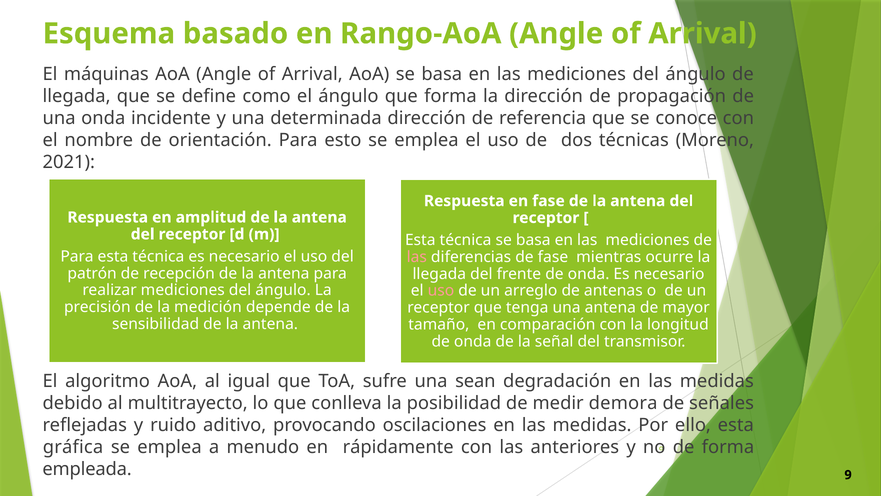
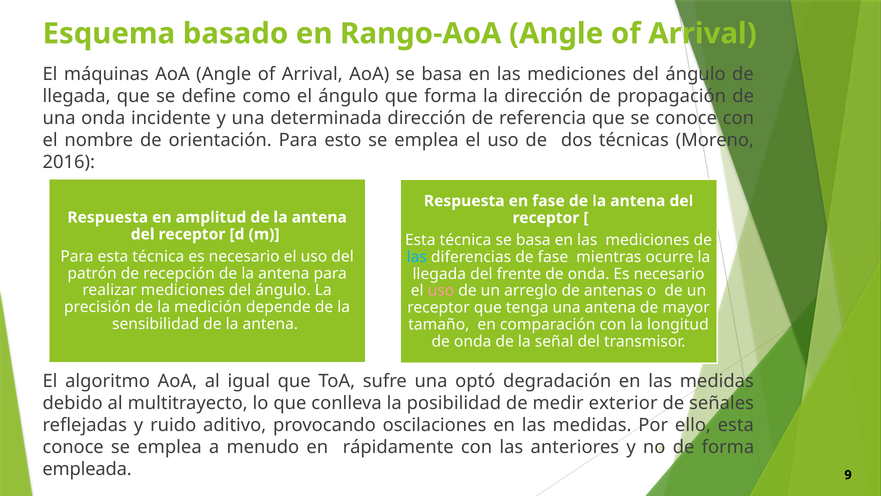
2021: 2021 -> 2016 (69, 162)
las colour: pink -> light blue (417, 257)
sean: sean -> optó (475, 381)
demora: demora -> exterior (623, 403)
gráfica: gráfica -> conoce (73, 447)
